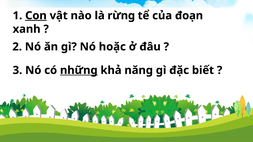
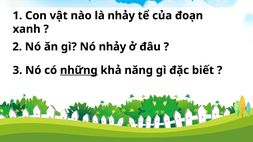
Con underline: present -> none (36, 16)
là rừng: rừng -> nhảy (121, 16)
Nó hoặc: hoặc -> nhảy (112, 47)
